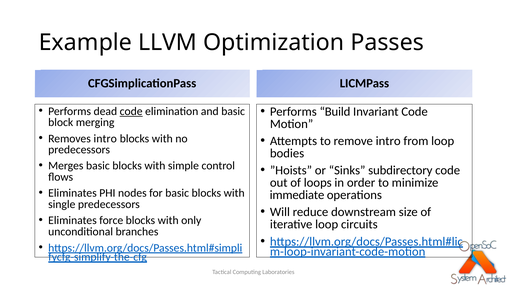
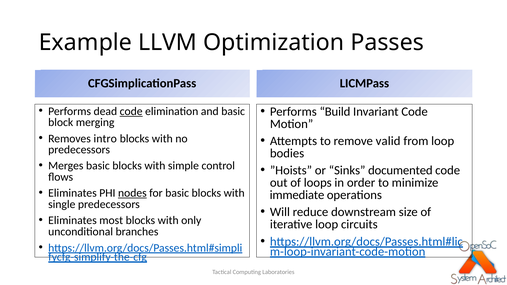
remove intro: intro -> valid (388, 141)
subdirectory: subdirectory -> documented (400, 171)
nodes underline: none -> present (132, 193)
force: force -> most (111, 221)
